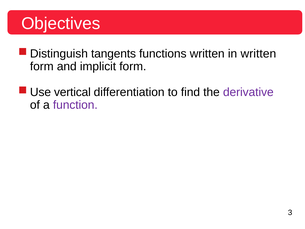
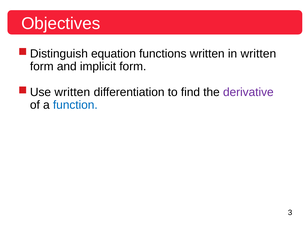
tangents: tangents -> equation (114, 54)
vertical: vertical -> written (72, 92)
function colour: purple -> blue (75, 105)
